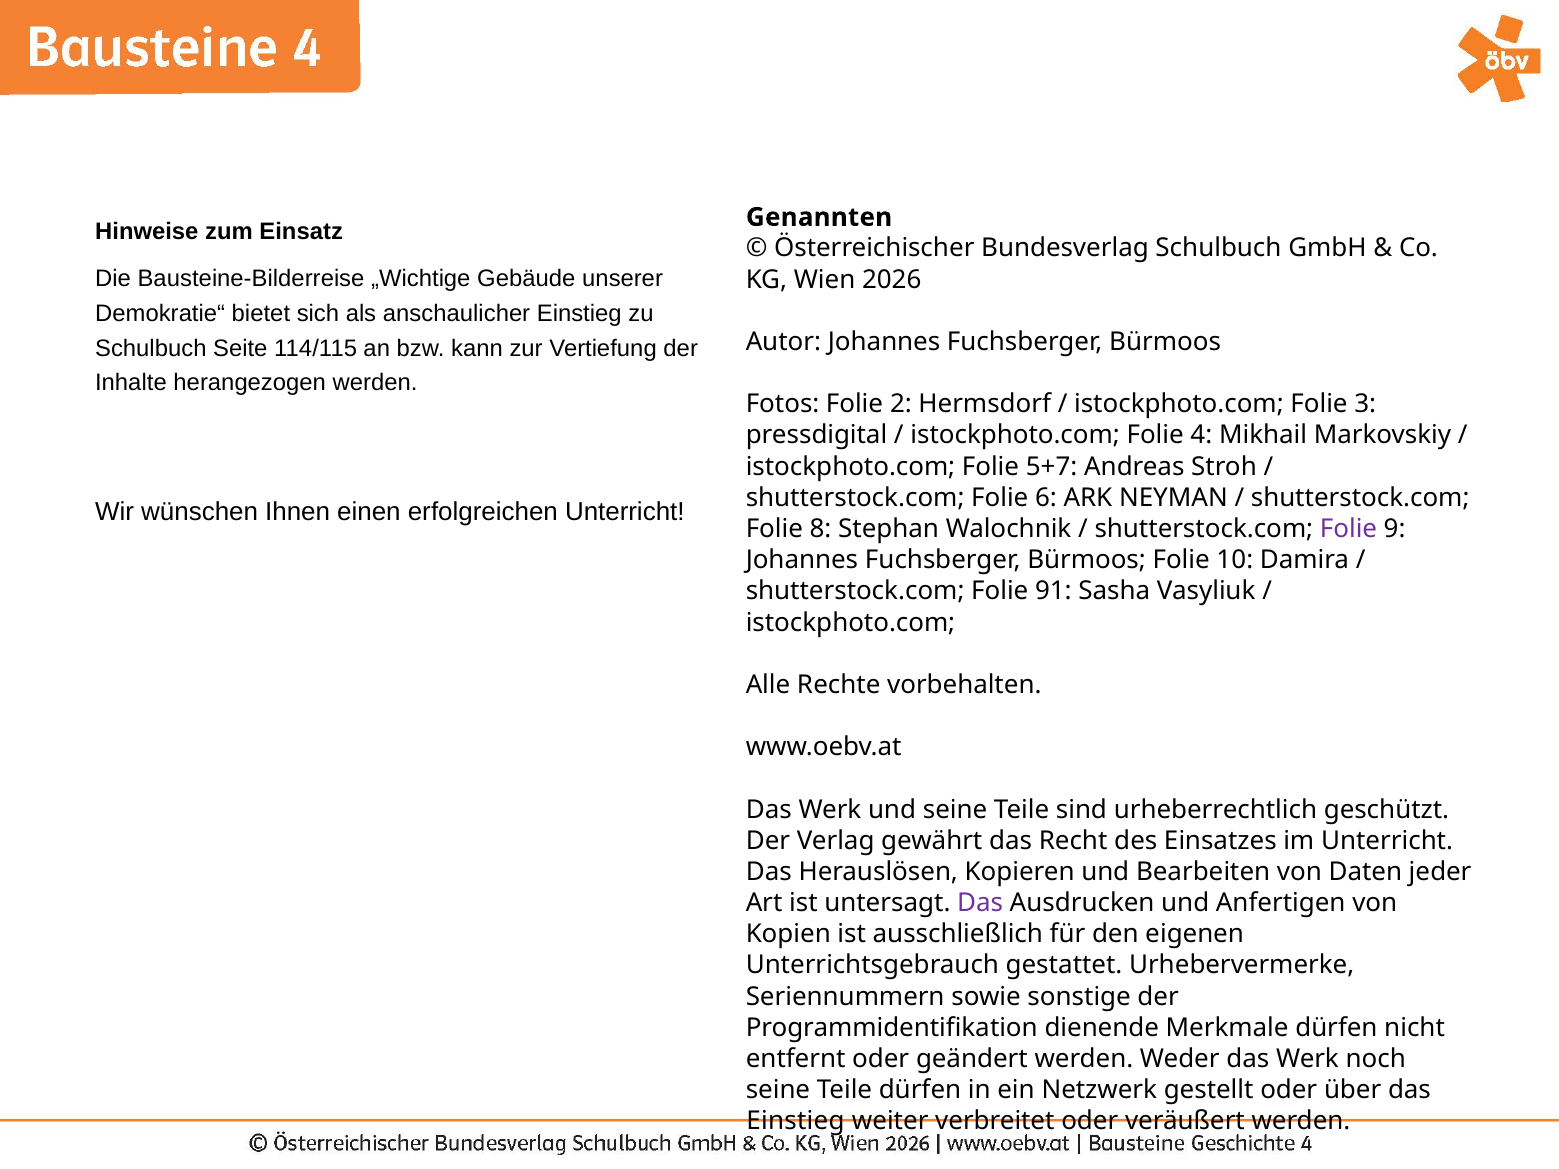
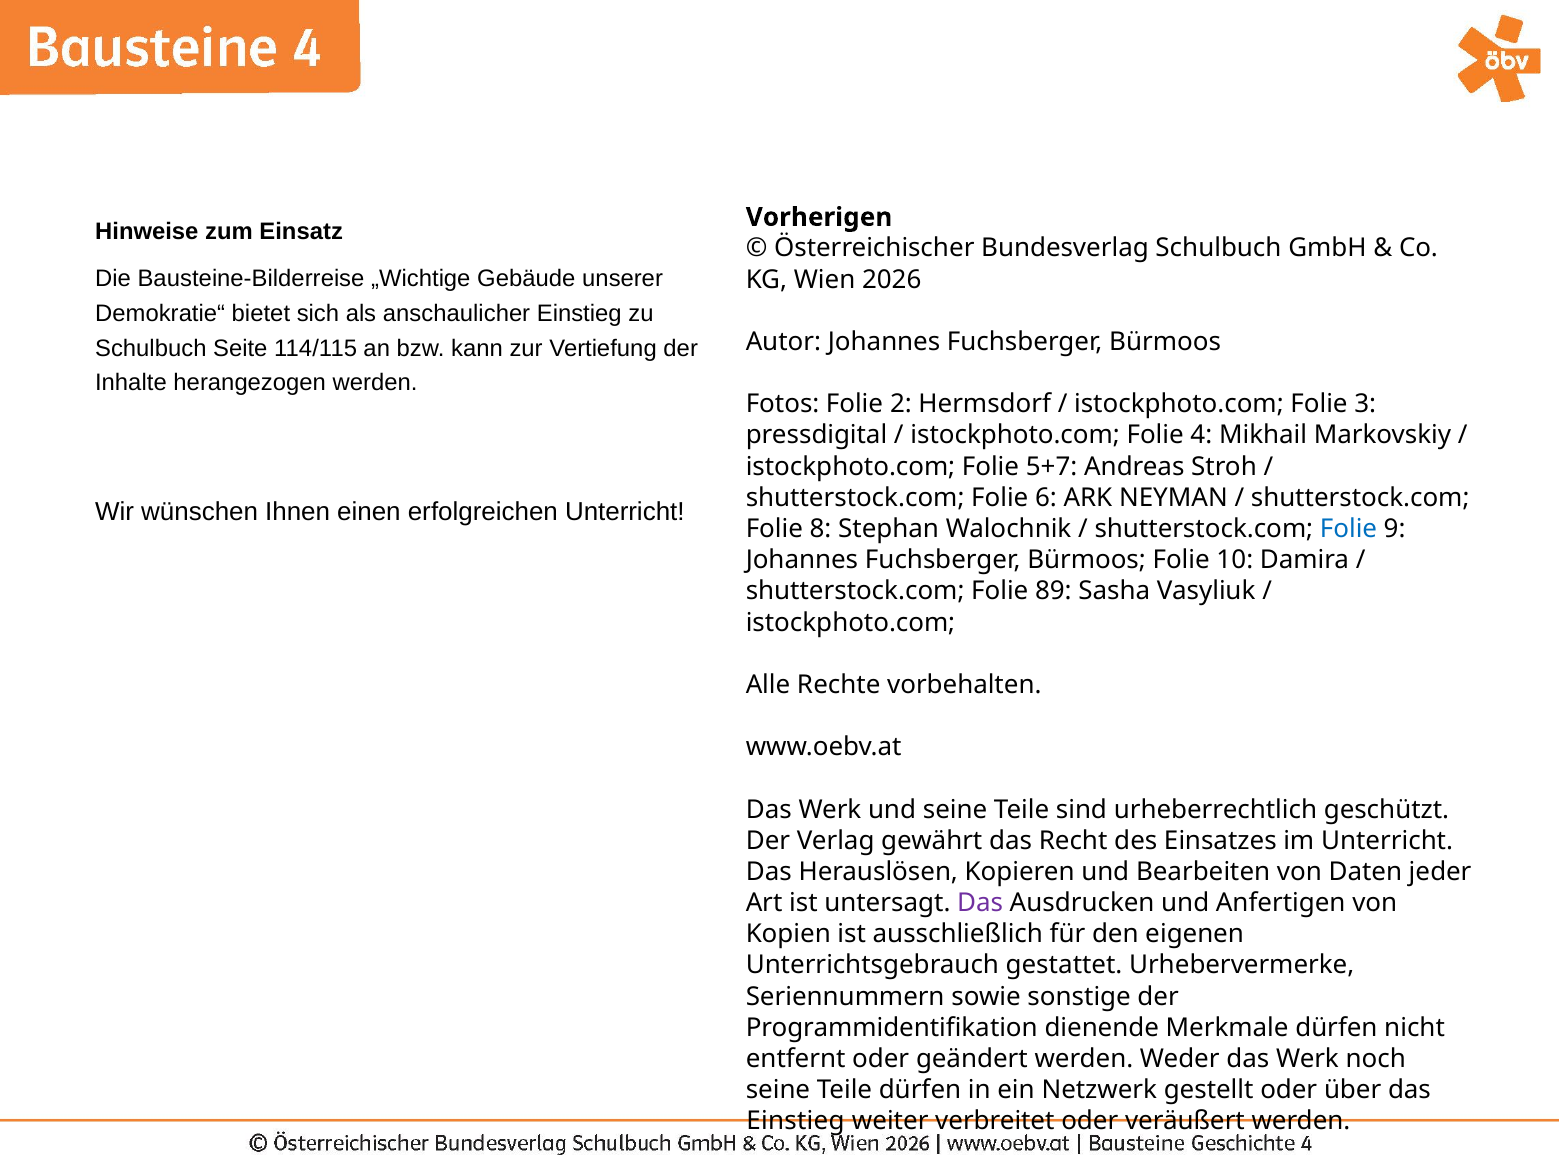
Genannten: Genannten -> Vorherigen (819, 217)
Folie colour: purple -> blue (1349, 529)
91: 91 -> 89 (1053, 591)
